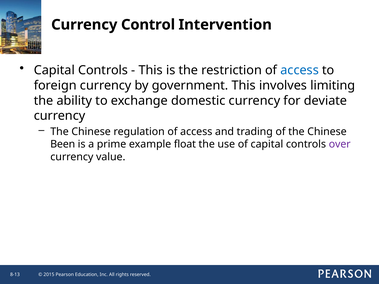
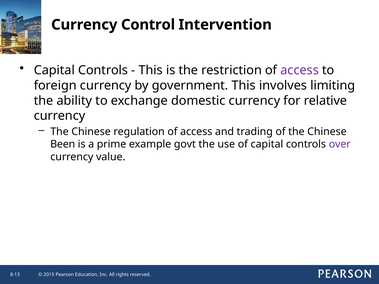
access colour: blue -> purple (300, 70)
deviate: deviate -> relative (325, 101)
float: float -> govt (185, 144)
